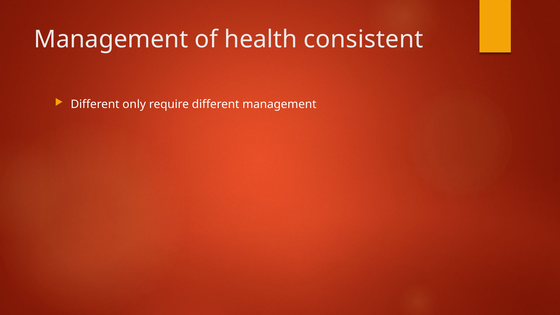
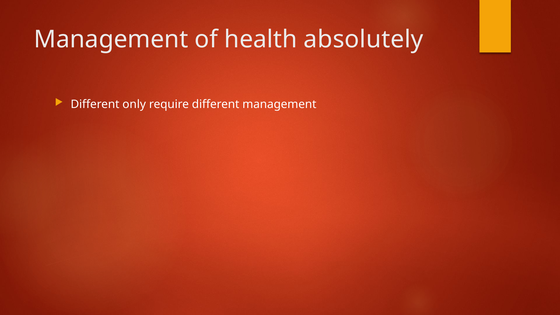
consistent: consistent -> absolutely (363, 39)
